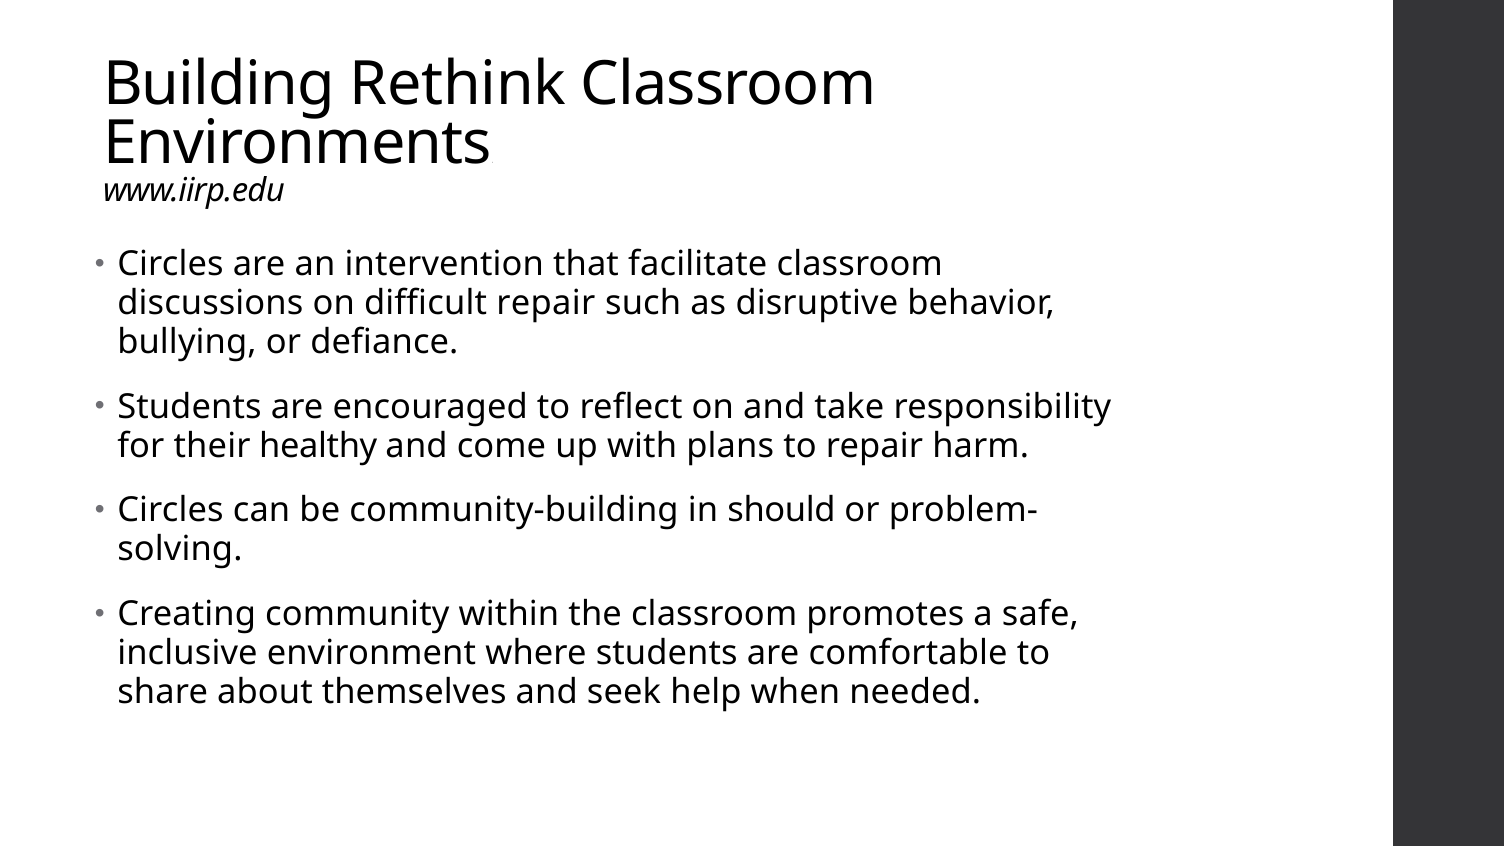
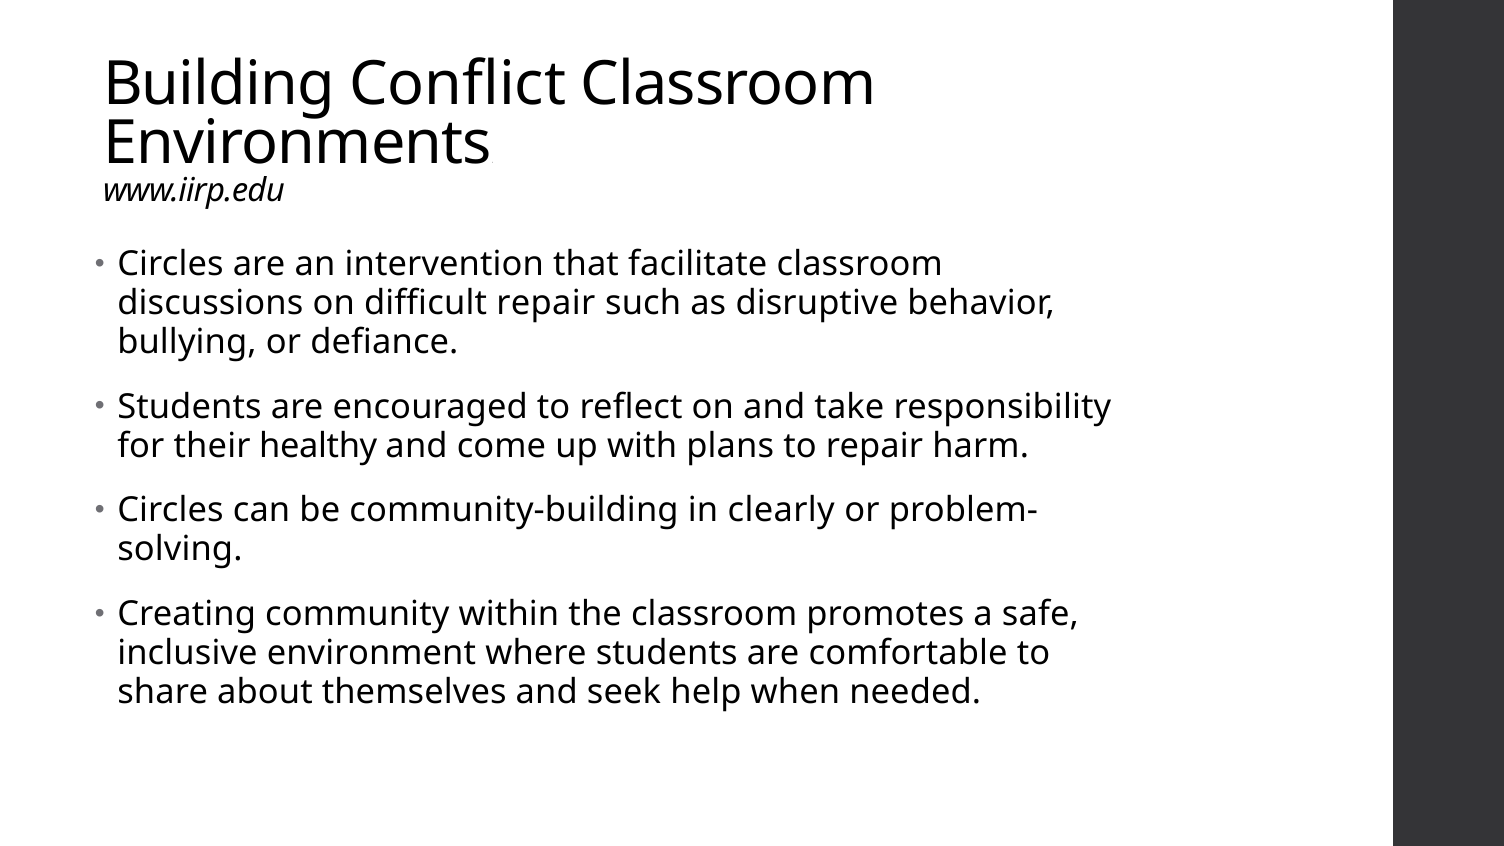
Rethink: Rethink -> Conflict (458, 84)
should: should -> clearly (781, 510)
